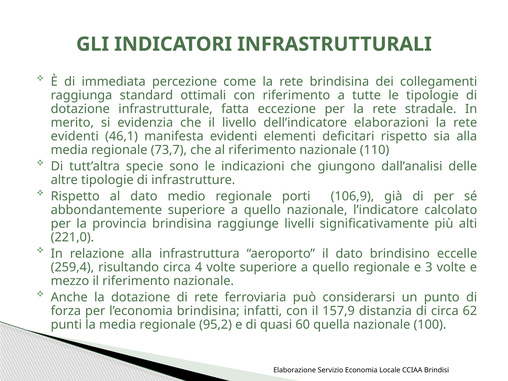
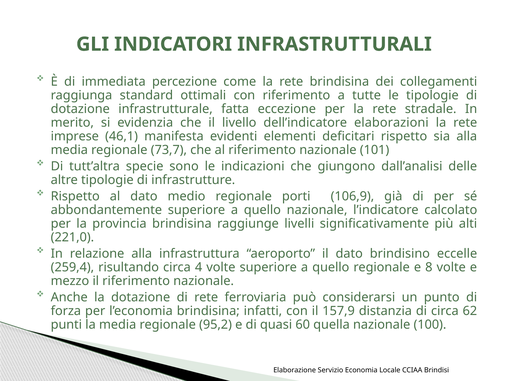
evidenti: evidenti -> imprese (75, 136)
110: 110 -> 101 (375, 150)
3: 3 -> 8 (429, 267)
